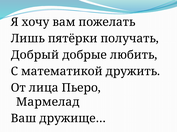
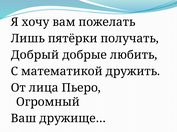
Мармелад: Мармелад -> Огромный (48, 102)
